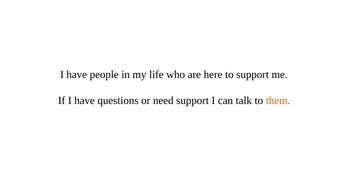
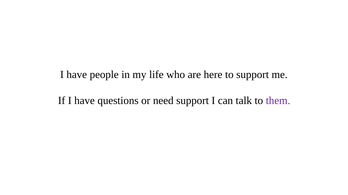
them colour: orange -> purple (277, 101)
